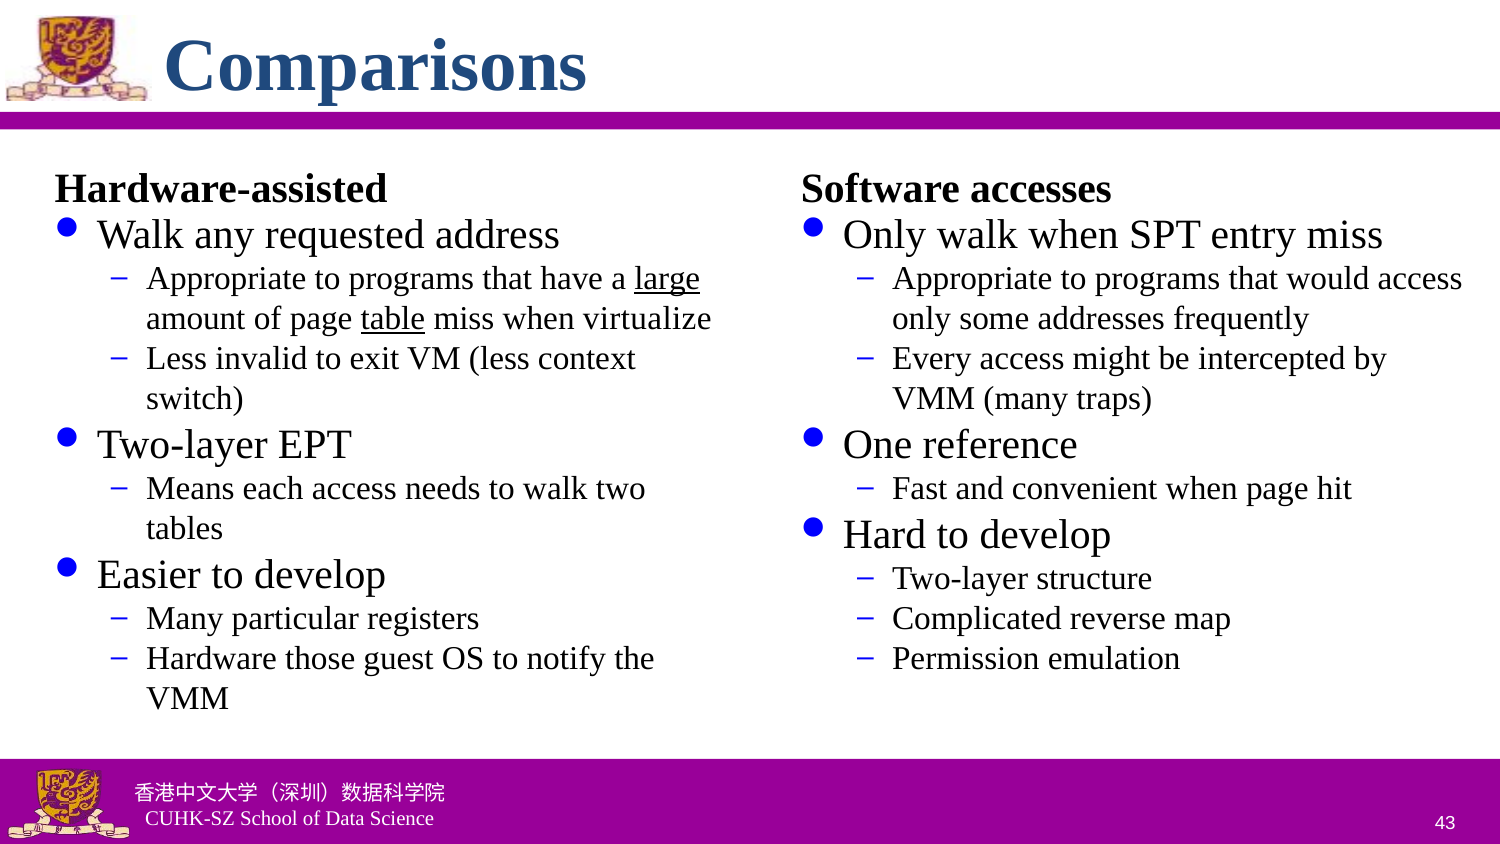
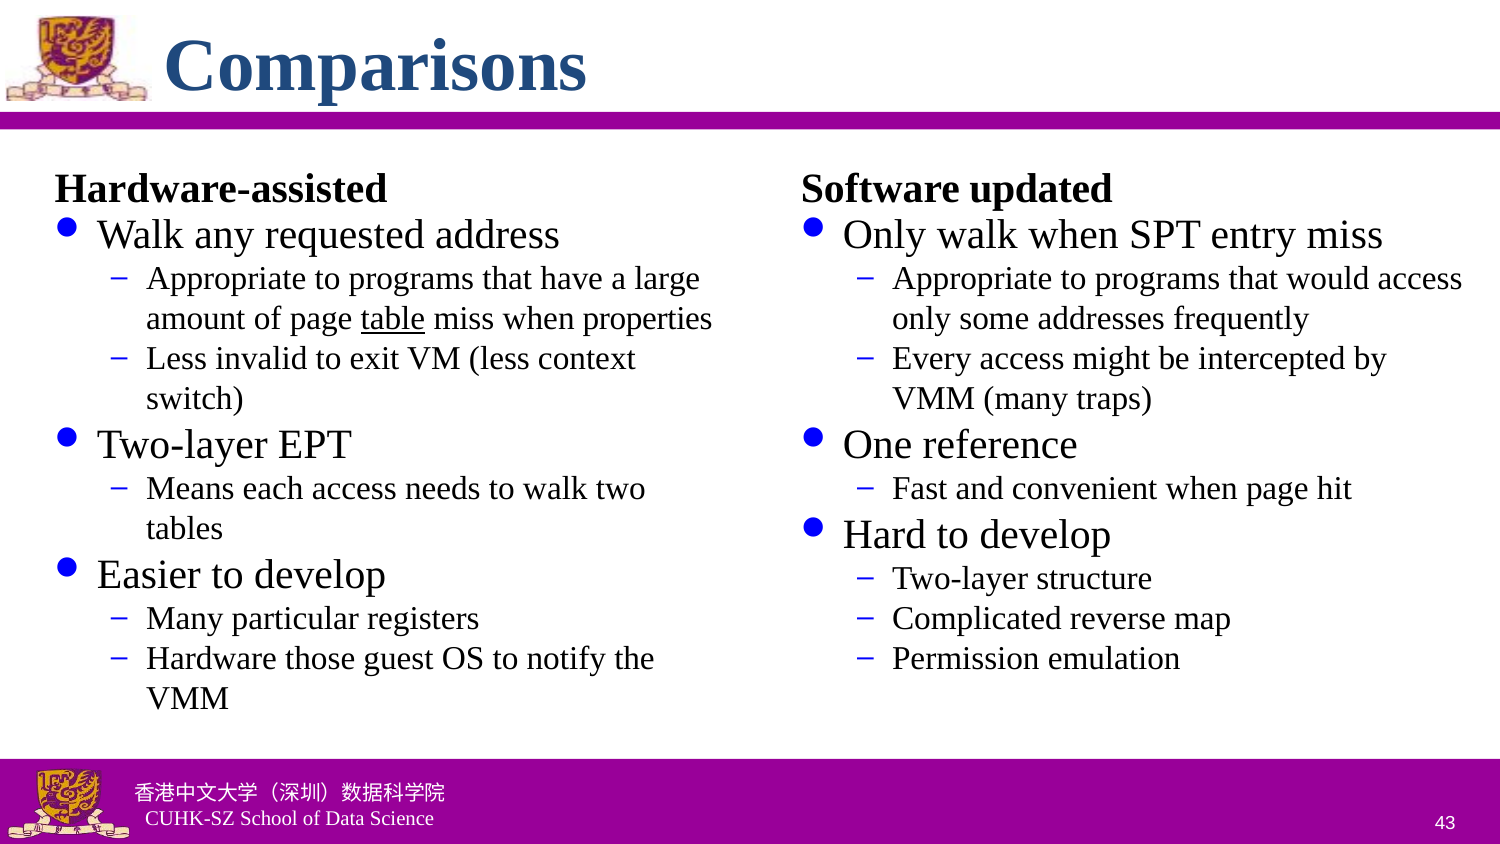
accesses: accesses -> updated (1041, 189)
large underline: present -> none (667, 279)
virtualize: virtualize -> properties (648, 319)
